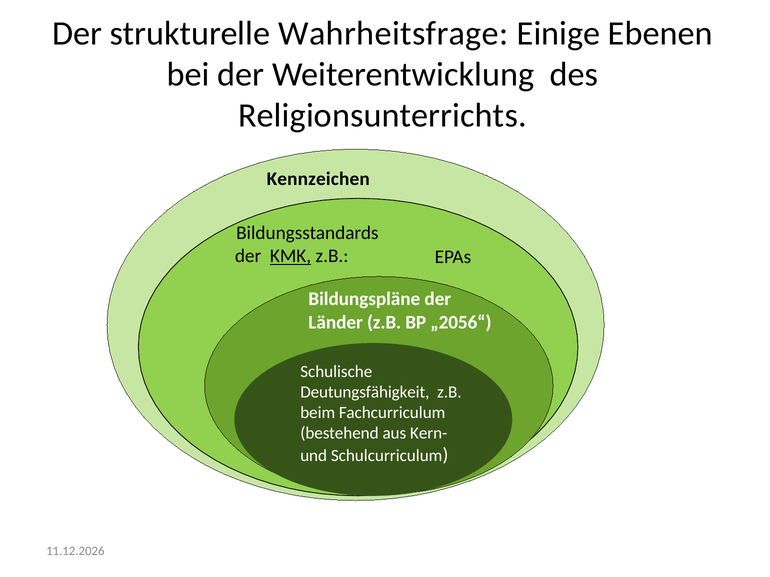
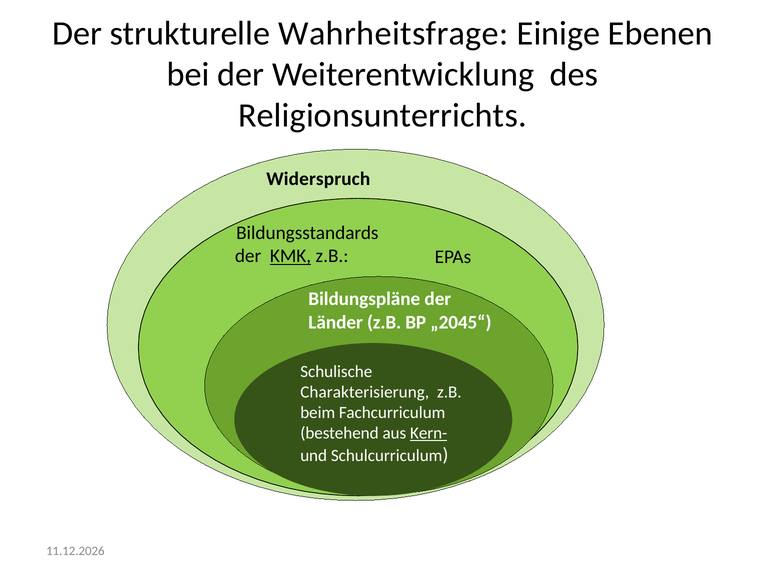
Kennzeichen: Kennzeichen -> Widerspruch (318, 179)
„2056“: „2056“ -> „2045“ (461, 323)
Deutungsfähigkeit: Deutungsfähigkeit -> Charakterisierung (365, 392)
Kern- underline: none -> present (429, 434)
